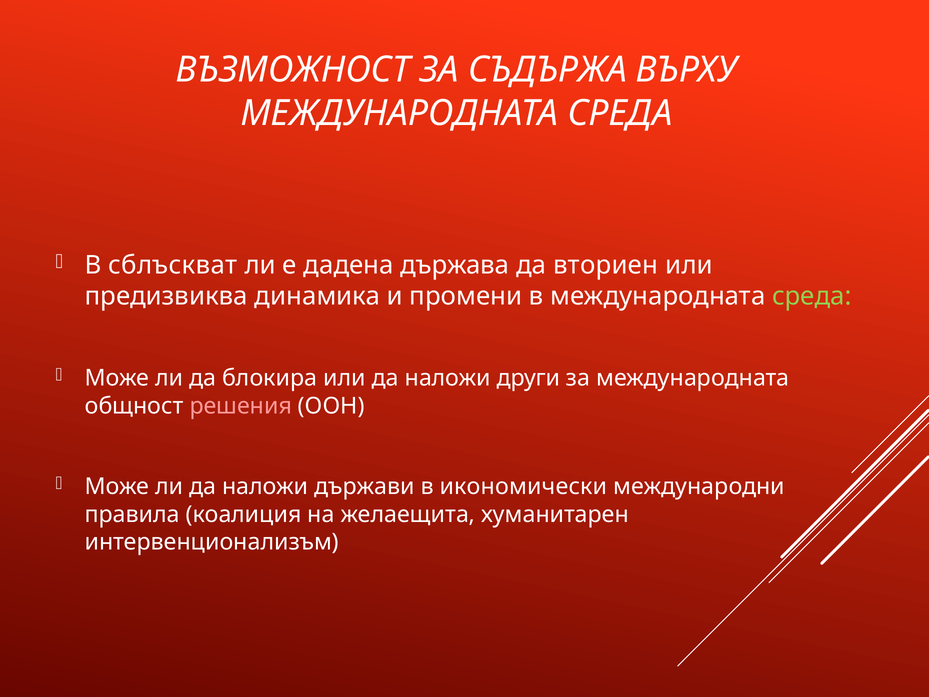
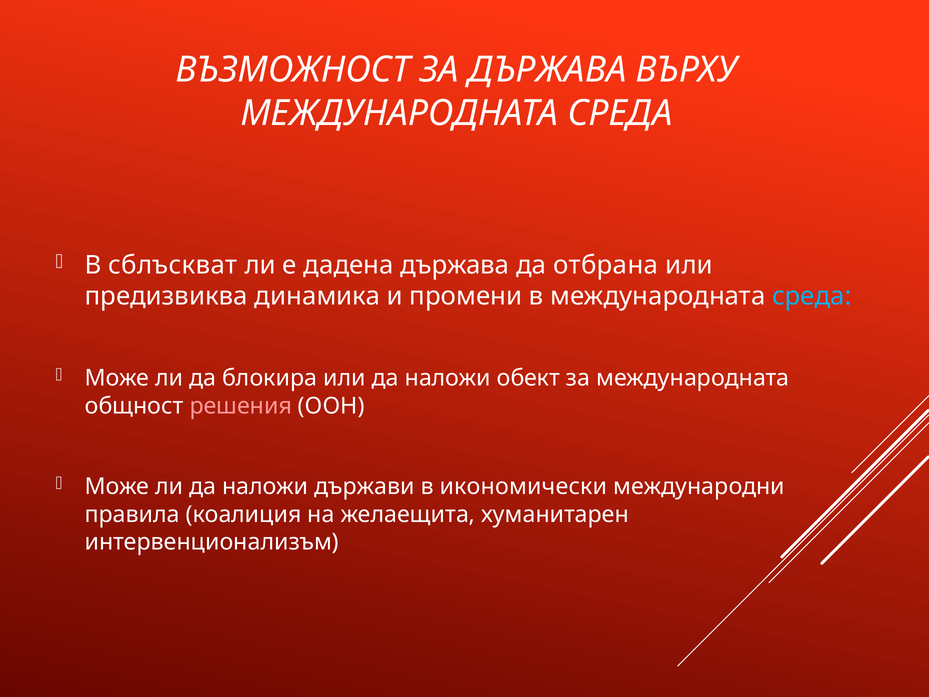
ЗА СЪДЪРЖА: СЪДЪРЖА -> ДЪРЖАВА (547, 70)
вториен: вториен -> отбрана (606, 265)
среда colour: light green -> light blue (812, 296)
други: други -> обект (528, 378)
